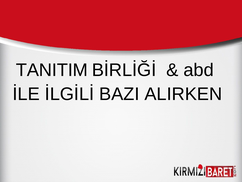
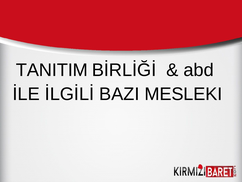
ALIRKEN: ALIRKEN -> MESLEKI (183, 94)
